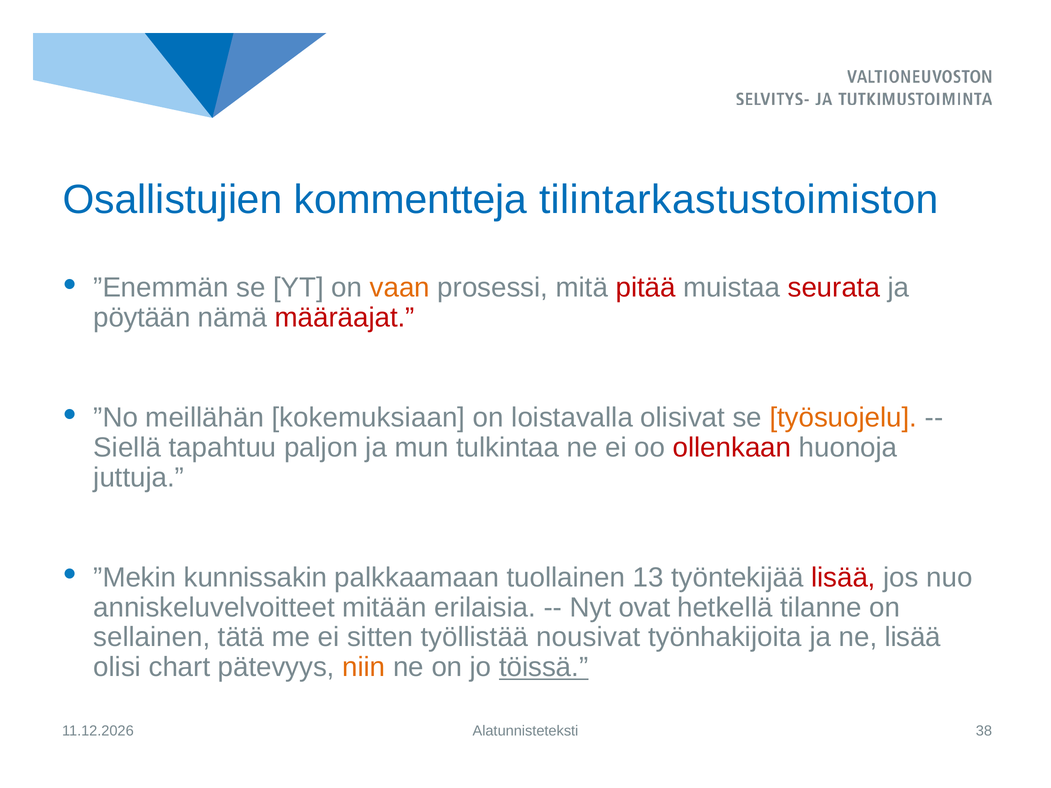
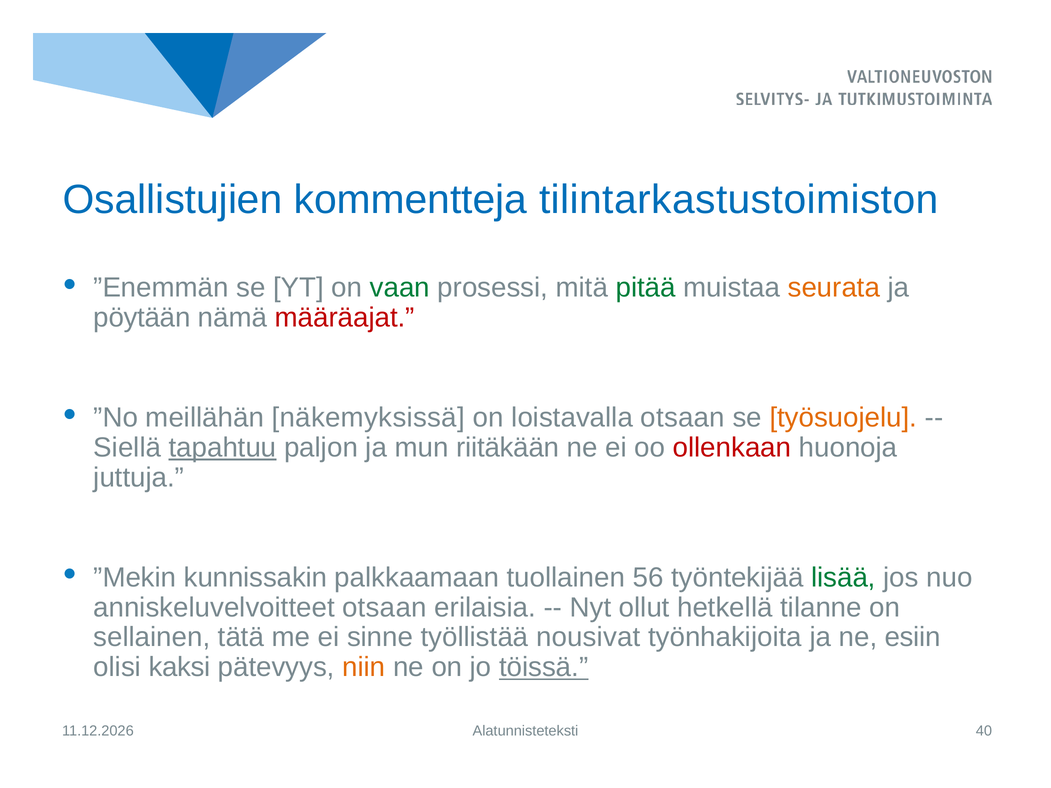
vaan colour: orange -> green (400, 288)
pitää colour: red -> green (646, 288)
seurata colour: red -> orange (834, 288)
kokemuksiaan: kokemuksiaan -> näkemyksissä (368, 418)
loistavalla olisivat: olisivat -> otsaan (683, 418)
tapahtuu underline: none -> present (223, 448)
tulkintaa: tulkintaa -> riitäkään (508, 448)
13: 13 -> 56 (648, 578)
lisää colour: red -> green (843, 578)
anniskeluvelvoitteet mitään: mitään -> otsaan (384, 608)
ovat: ovat -> ollut (644, 608)
sitten: sitten -> sinne (380, 638)
ne lisää: lisää -> esiin (913, 638)
chart: chart -> kaksi (180, 668)
38: 38 -> 40 (984, 731)
